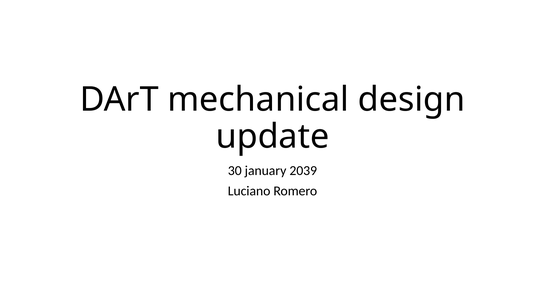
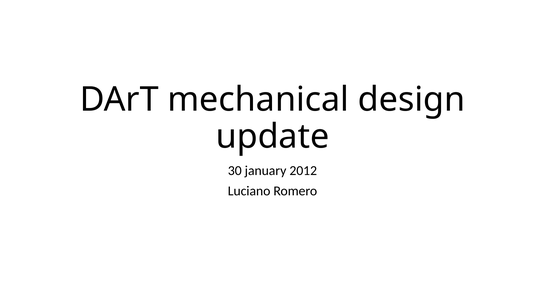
2039: 2039 -> 2012 (303, 170)
